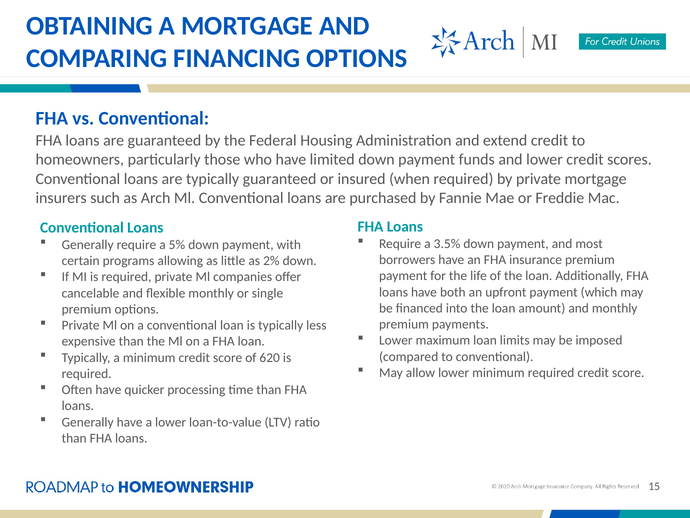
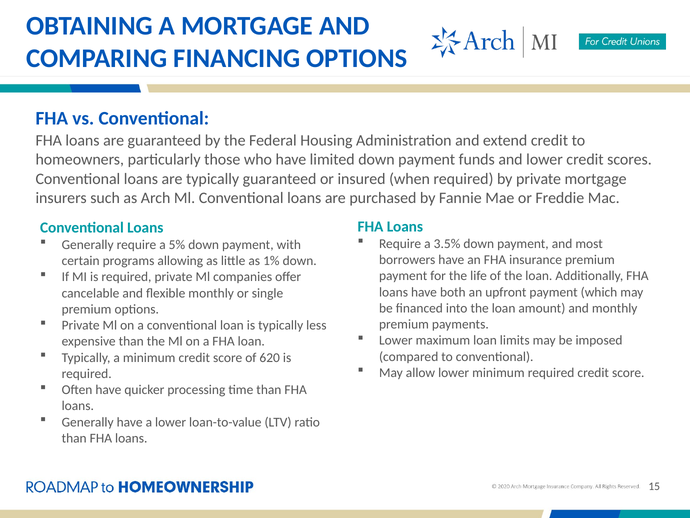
2%: 2% -> 1% (271, 261)
